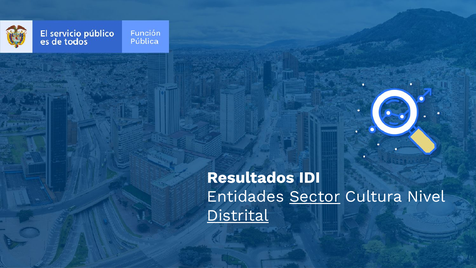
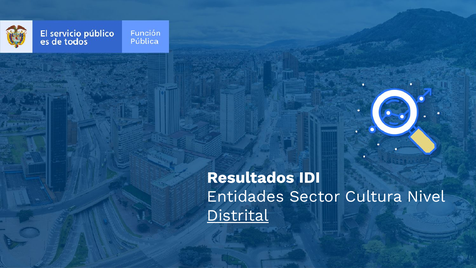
Sector underline: present -> none (315, 196)
